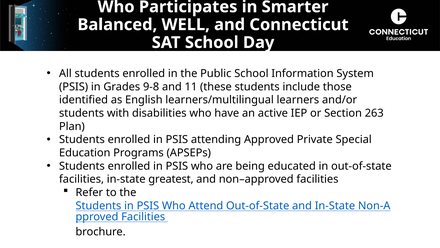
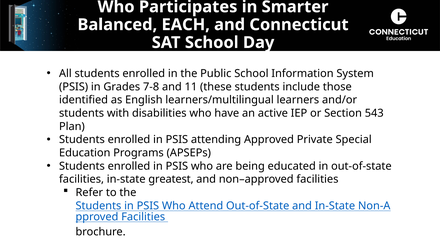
WELL: WELL -> EACH (186, 25)
9-8: 9-8 -> 7-8 (151, 87)
263: 263 -> 543 (374, 113)
